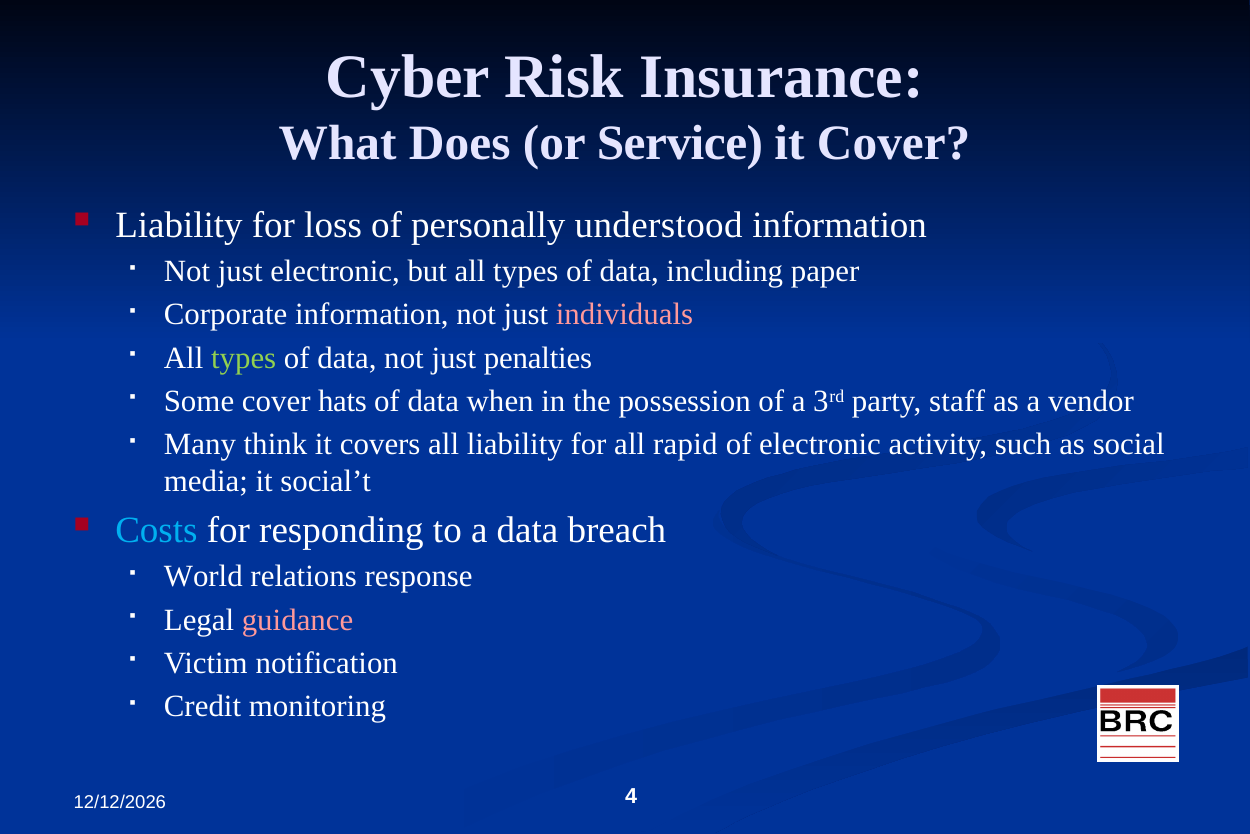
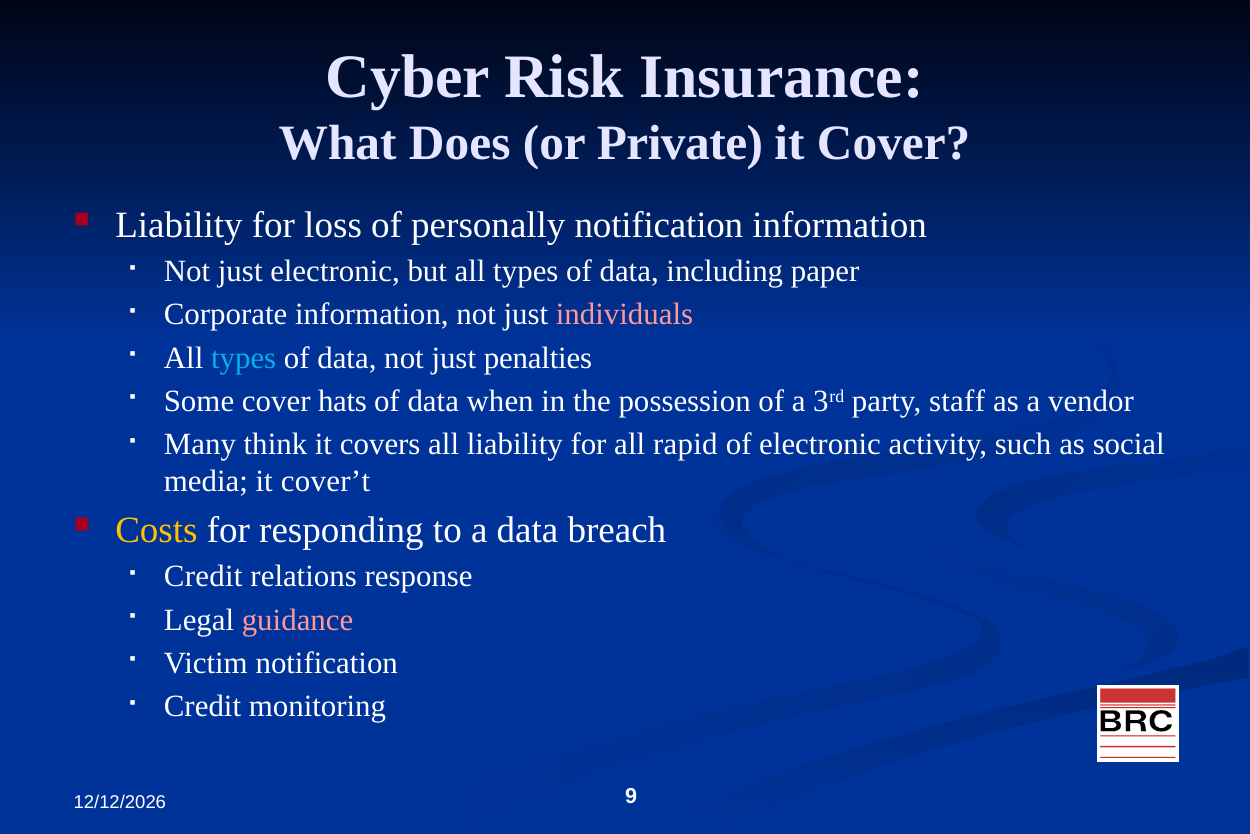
Service: Service -> Private (680, 143)
personally understood: understood -> notification (659, 225)
types colour: light green -> light blue (244, 358)
social’t: social’t -> cover’t (325, 481)
Costs colour: light blue -> yellow (156, 530)
World: World -> Credit (203, 576)
4: 4 -> 9 (631, 795)
